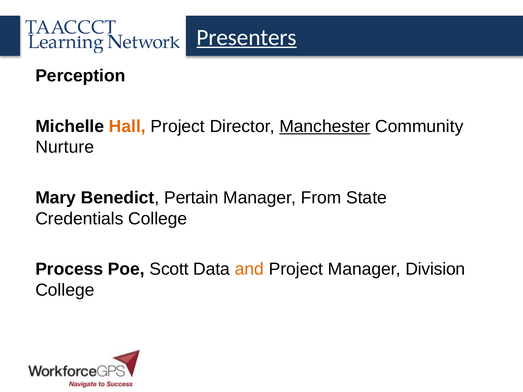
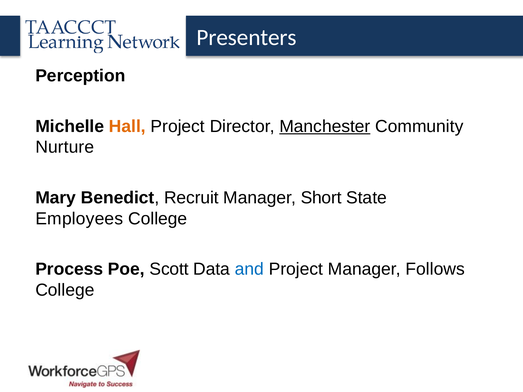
Presenters underline: present -> none (247, 37)
Pertain: Pertain -> Recruit (191, 198)
From: From -> Short (321, 198)
Credentials: Credentials -> Employees (79, 219)
and colour: orange -> blue (249, 269)
Division: Division -> Follows (435, 269)
